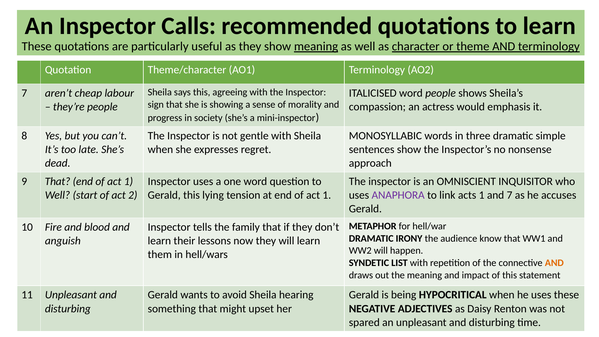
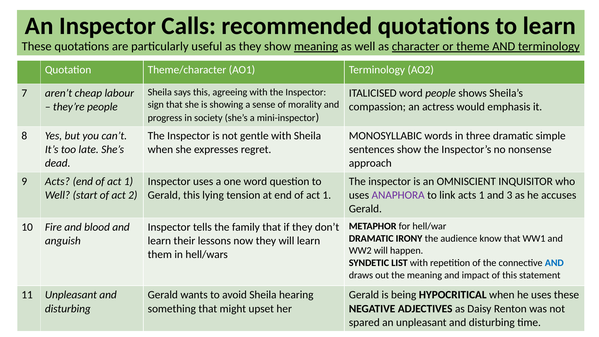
9 That: That -> Acts (57, 181)
and 7: 7 -> 3 (510, 195)
AND colour: orange -> blue (554, 263)
